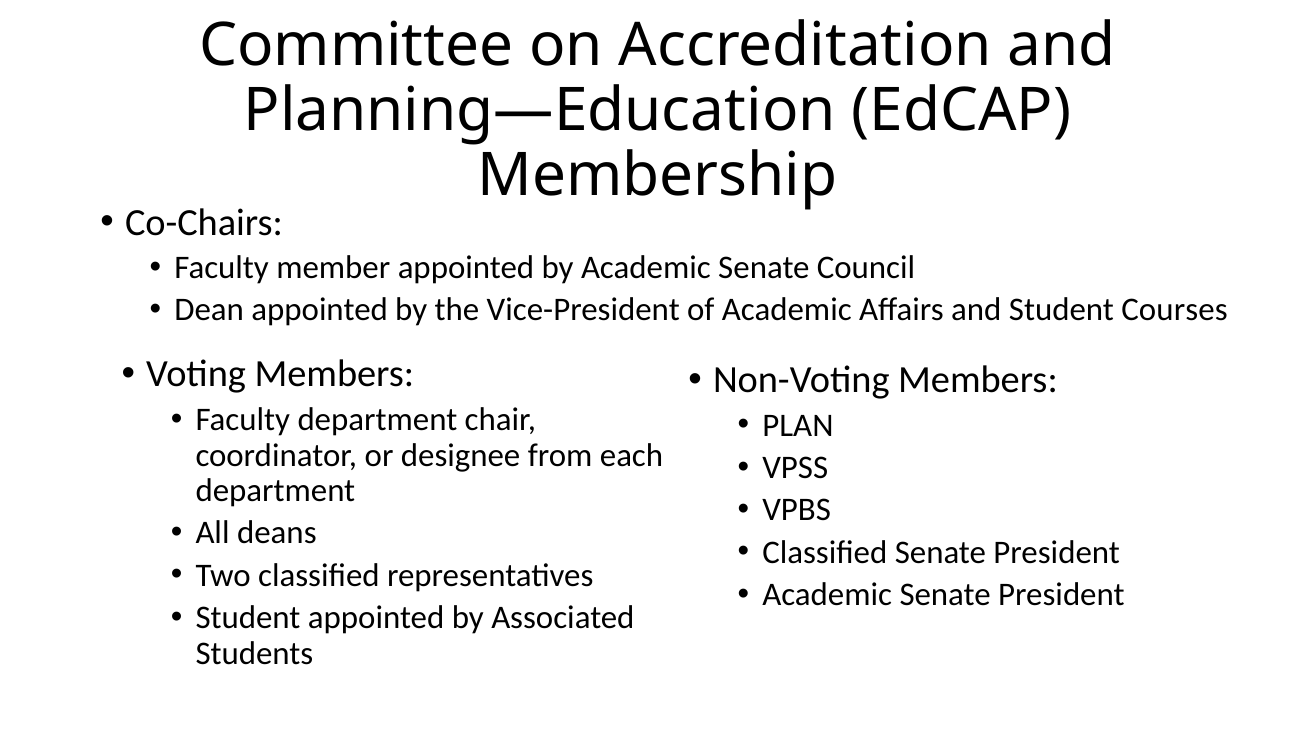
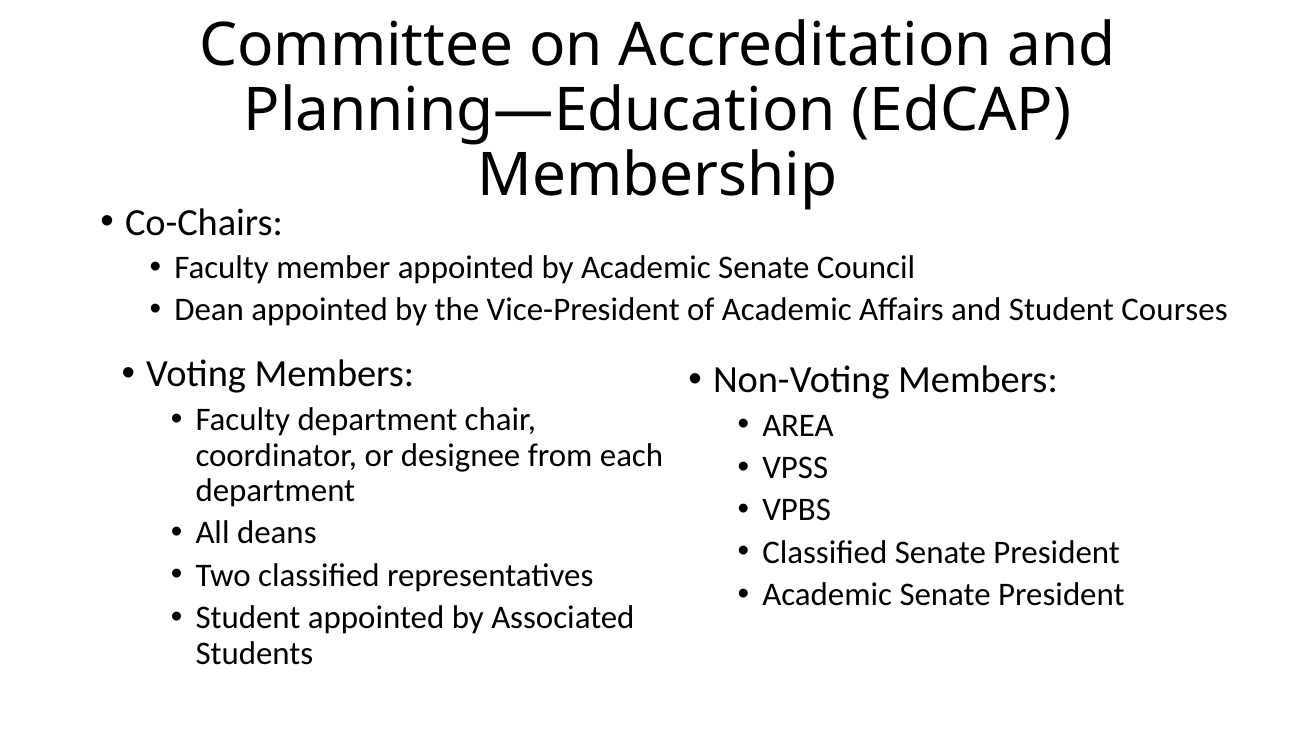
PLAN: PLAN -> AREA (798, 425)
